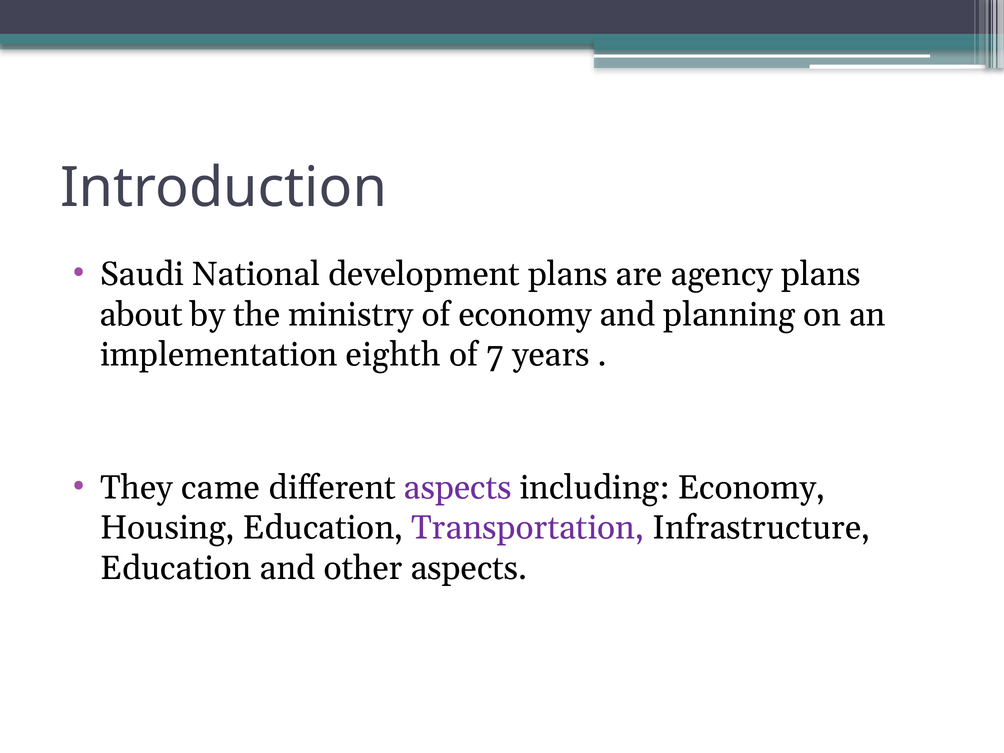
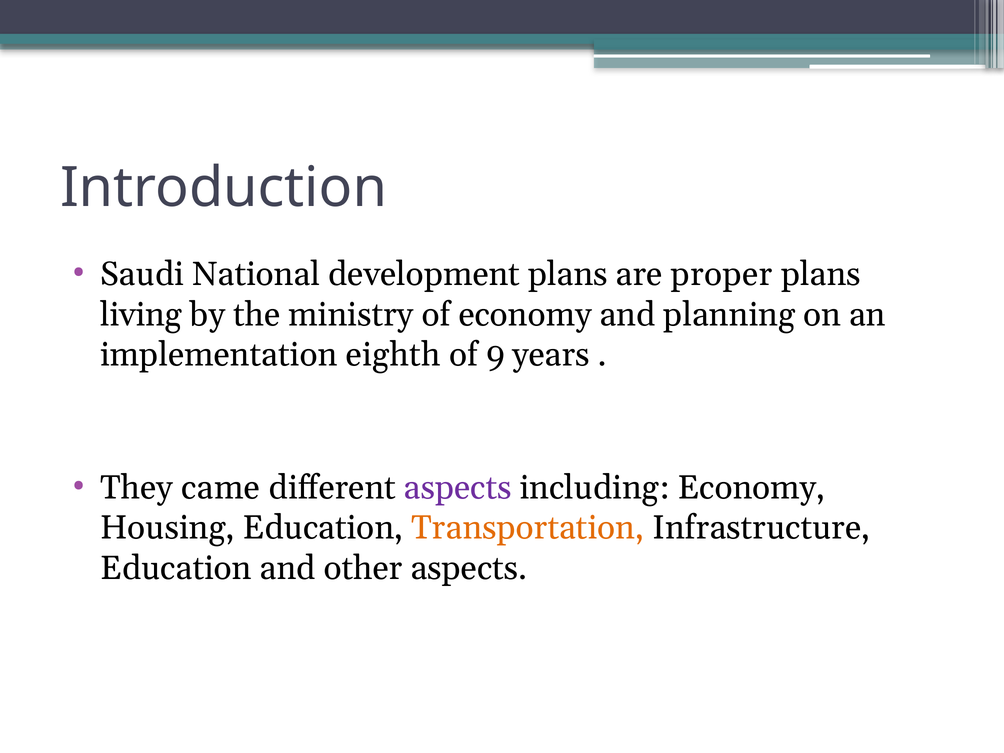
agency: agency -> proper (722, 274)
about: about -> living (141, 315)
7: 7 -> 9 (495, 355)
Transportation colour: purple -> orange (528, 528)
